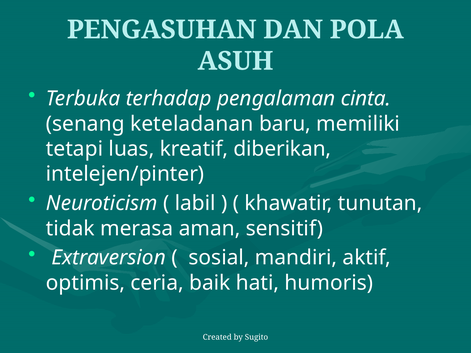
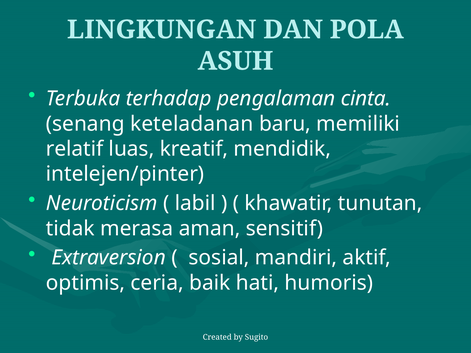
PENGASUHAN: PENGASUHAN -> LINGKUNGAN (162, 30)
tetapi: tetapi -> relatif (75, 149)
diberikan: diberikan -> mendidik (282, 149)
